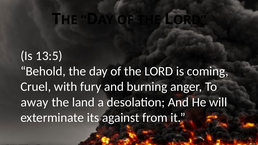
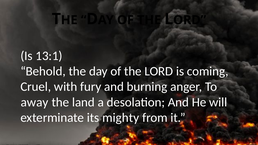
13:5: 13:5 -> 13:1 (49, 56)
against: against -> mighty (121, 118)
